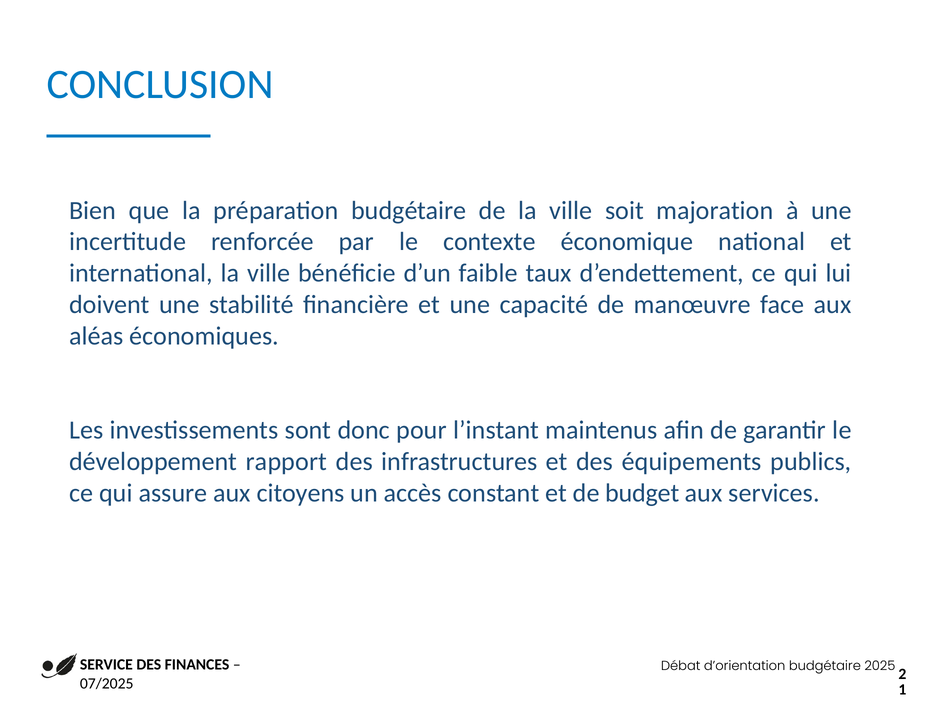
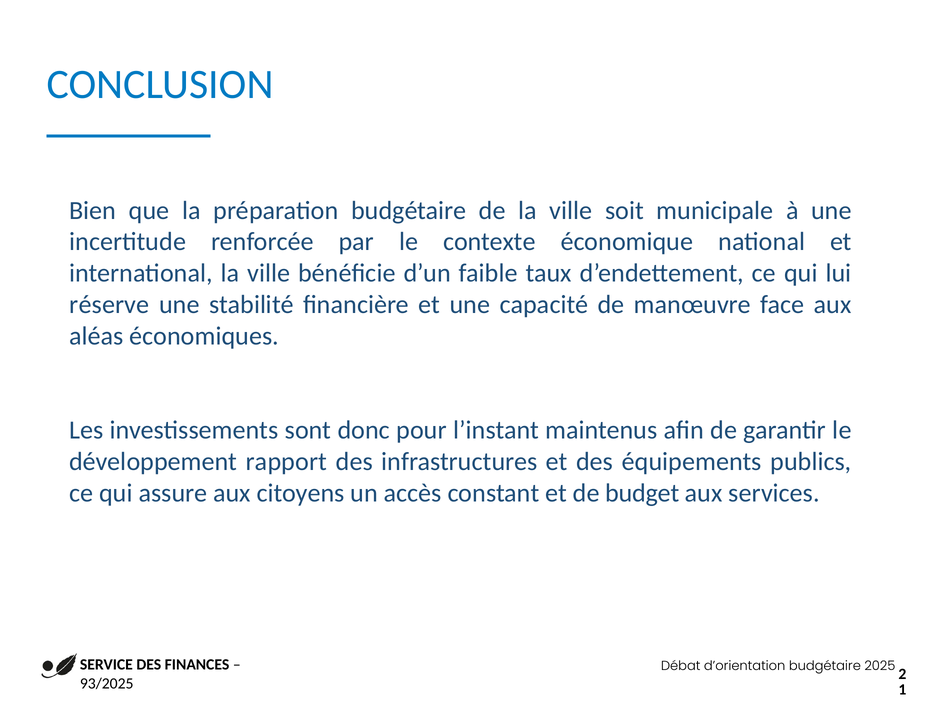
majoration: majoration -> municipale (715, 210)
doivent: doivent -> réserve (109, 304)
07/2025: 07/2025 -> 93/2025 (107, 683)
